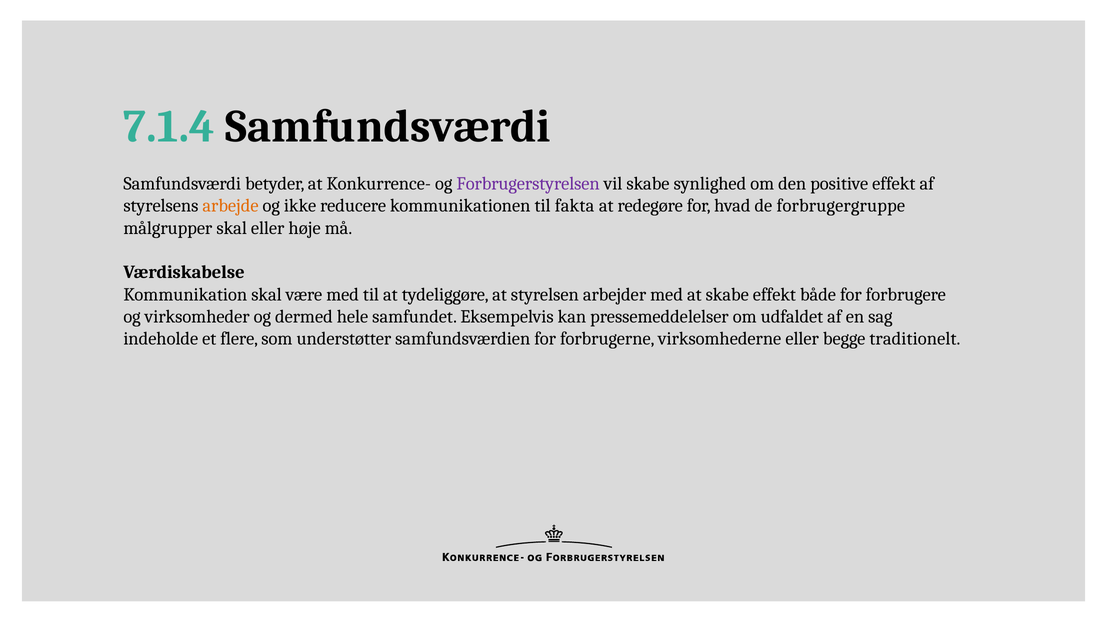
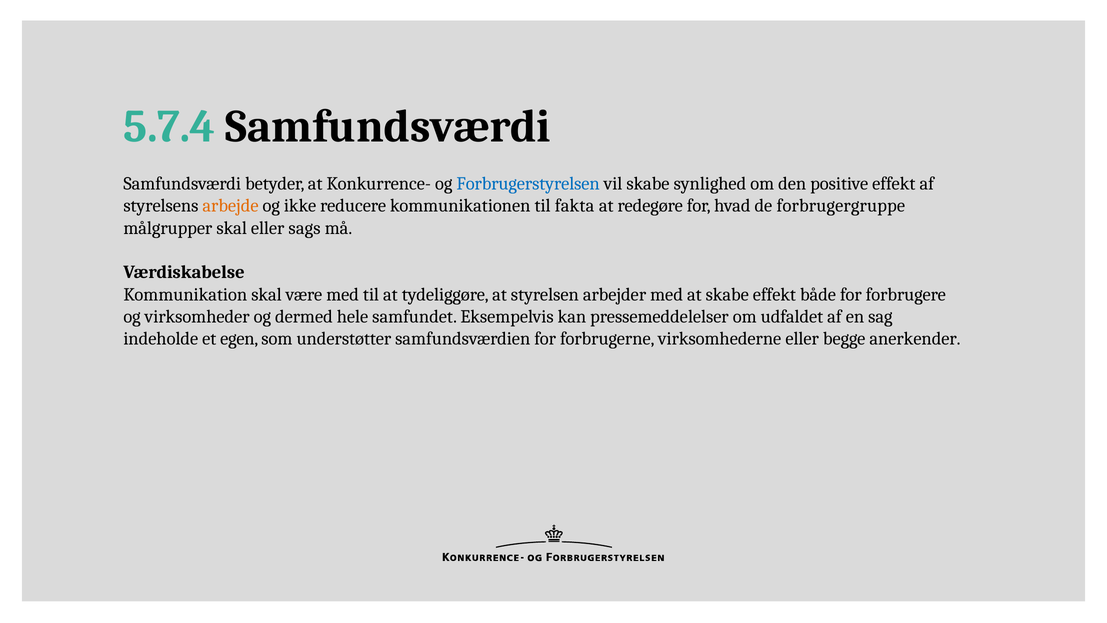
7.1.4: 7.1.4 -> 5.7.4 (169, 127)
Forbrugerstyrelsen colour: purple -> blue (528, 184)
høje: høje -> sags (305, 228)
flere: flere -> egen (239, 339)
traditionelt: traditionelt -> anerkender (915, 339)
